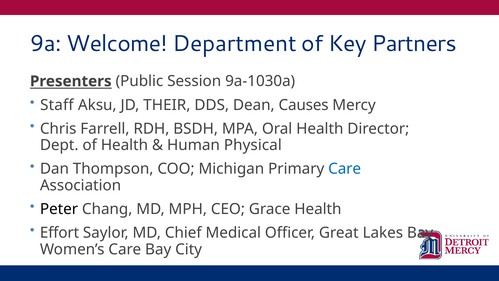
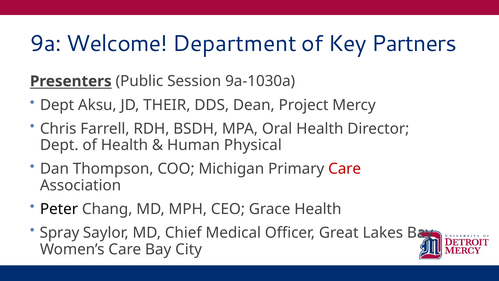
Staff: Staff -> Dept (57, 105)
Causes: Causes -> Project (304, 105)
Care colour: blue -> red (345, 169)
Effort: Effort -> Spray (60, 233)
